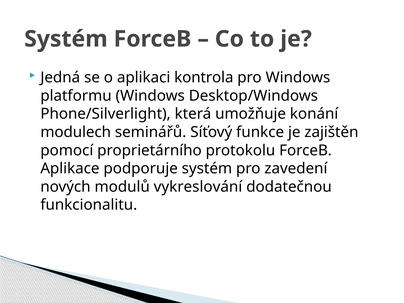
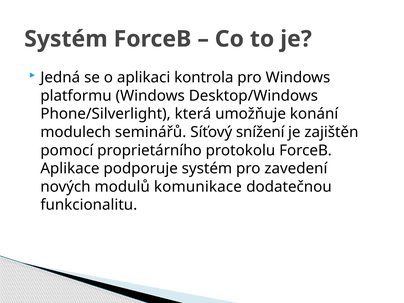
funkce: funkce -> snížení (260, 132)
vykreslování: vykreslování -> komunikace (198, 187)
